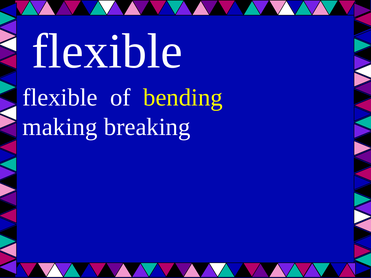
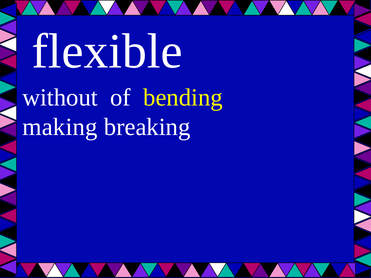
flexible: flexible -> without (60, 98)
